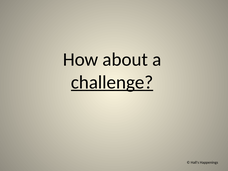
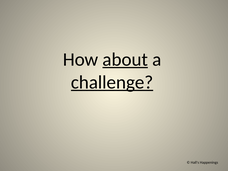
about underline: none -> present (125, 59)
